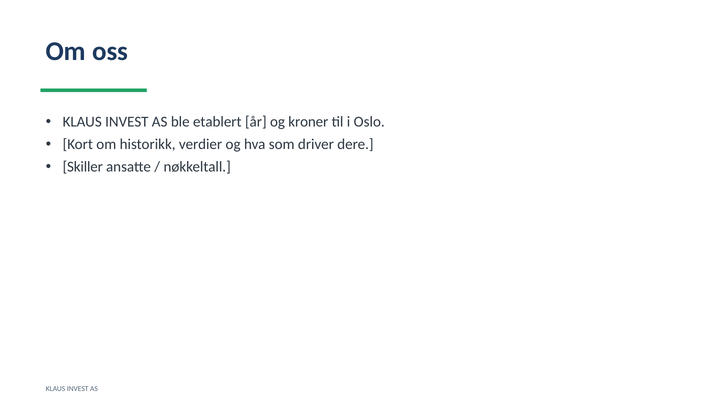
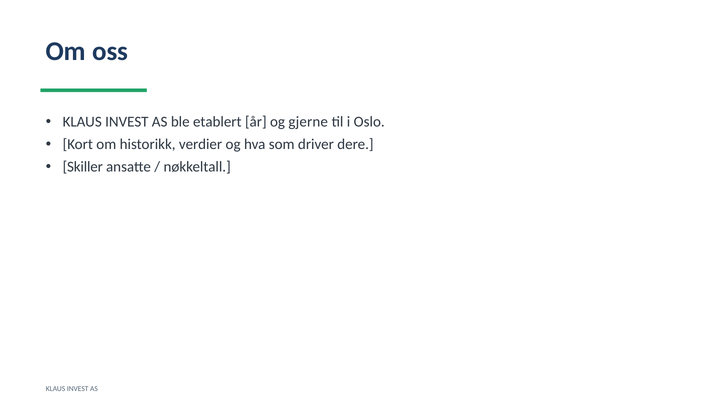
kroner: kroner -> gjerne (308, 122)
